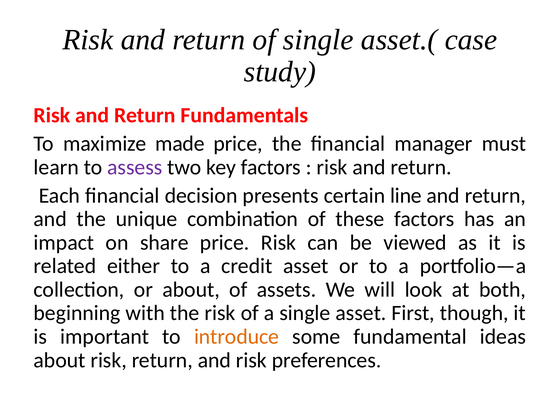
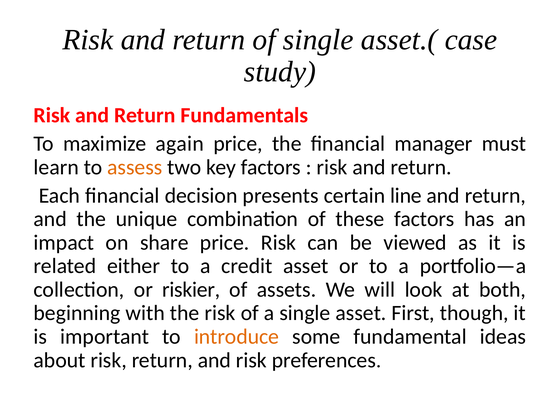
made: made -> again (180, 144)
assess colour: purple -> orange (135, 167)
or about: about -> riskier (191, 290)
